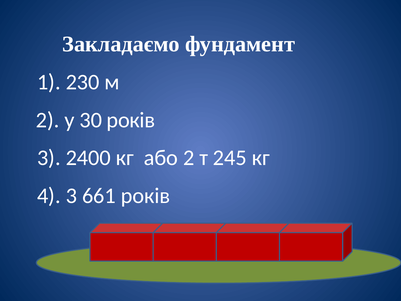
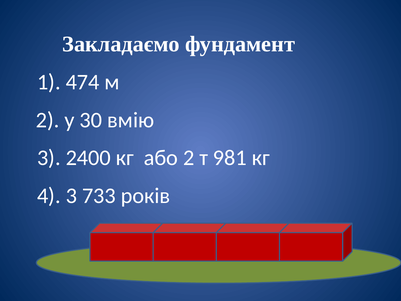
230: 230 -> 474 (83, 82)
30 років: років -> вмію (131, 120)
245: 245 -> 981 (230, 158)
661: 661 -> 733 (99, 196)
